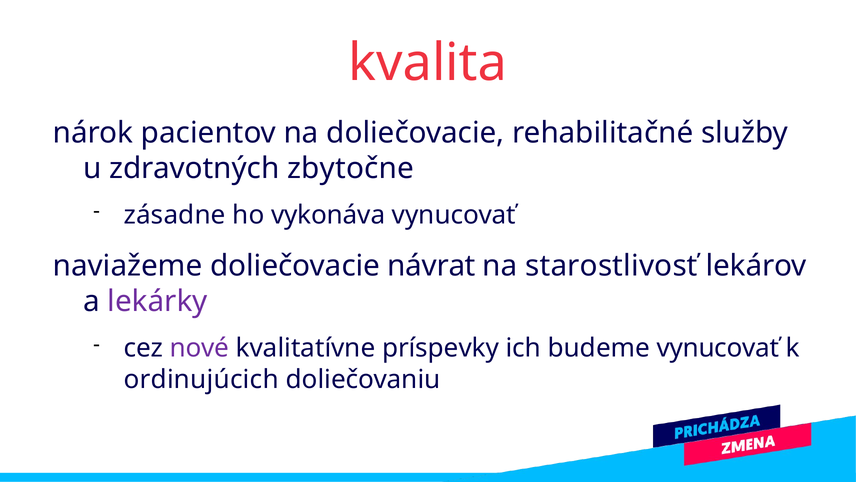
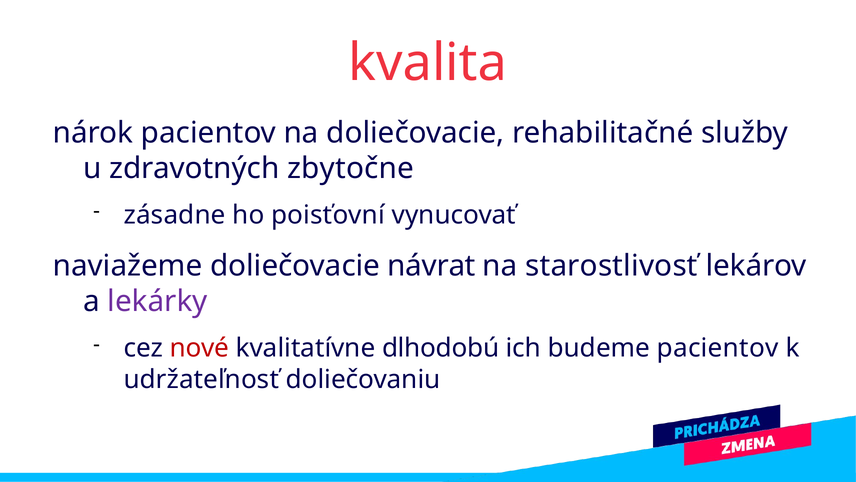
vykonáva: vykonáva -> poisťovní (328, 215)
nové colour: purple -> red (199, 348)
príspevky: príspevky -> dlhodobú (441, 348)
budeme vynucovať: vynucovať -> pacientov (718, 348)
ordinujúcich: ordinujúcich -> udržateľnosť (201, 379)
